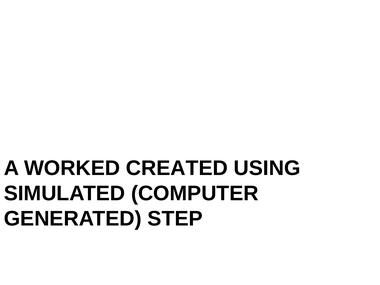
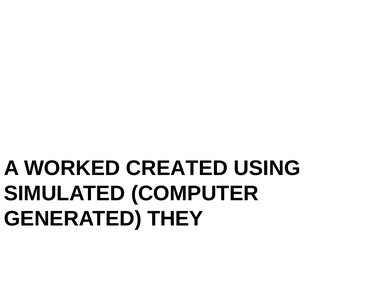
STEP: STEP -> THEY (175, 219)
